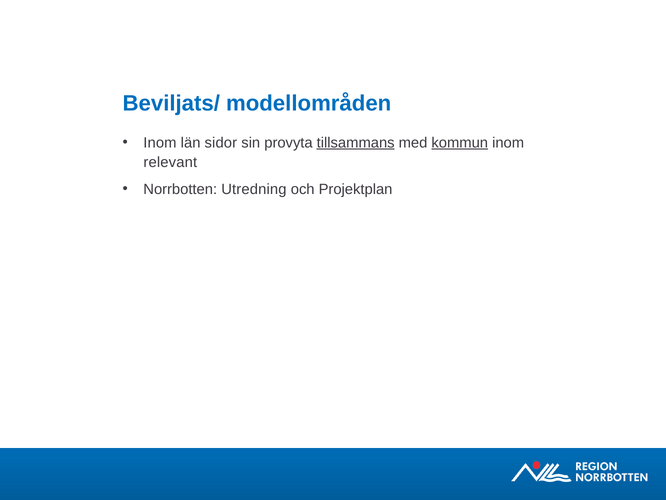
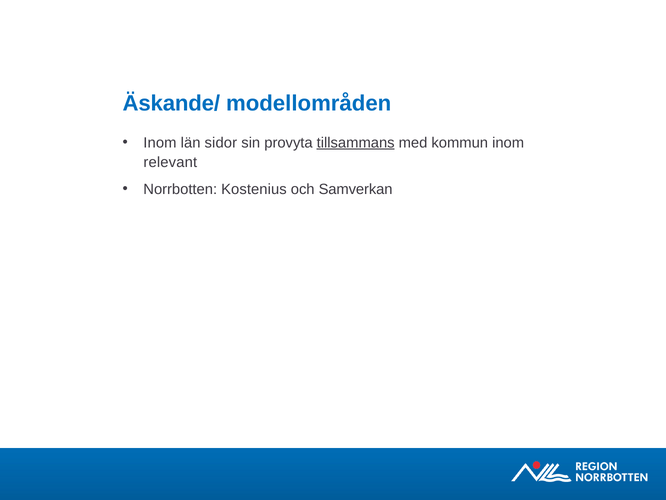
Beviljats/: Beviljats/ -> Äskande/ (171, 103)
kommun underline: present -> none (460, 143)
Utredning: Utredning -> Kostenius (254, 189)
Projektplan: Projektplan -> Samverkan (356, 189)
